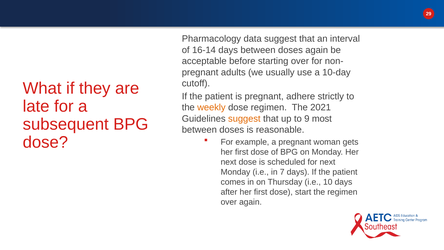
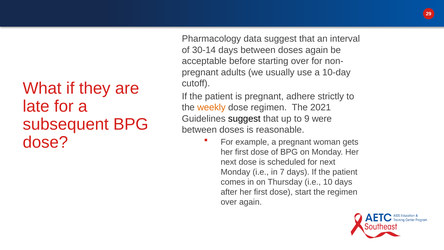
16-14: 16-14 -> 30-14 (204, 50)
suggest colour: orange -> black (244, 119)
most: most -> were (322, 119)
